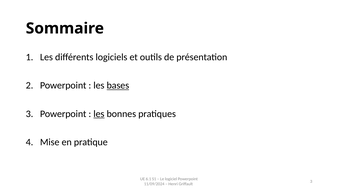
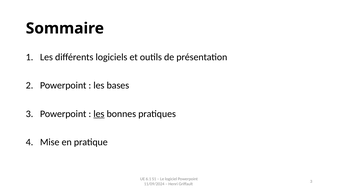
bases underline: present -> none (118, 85)
